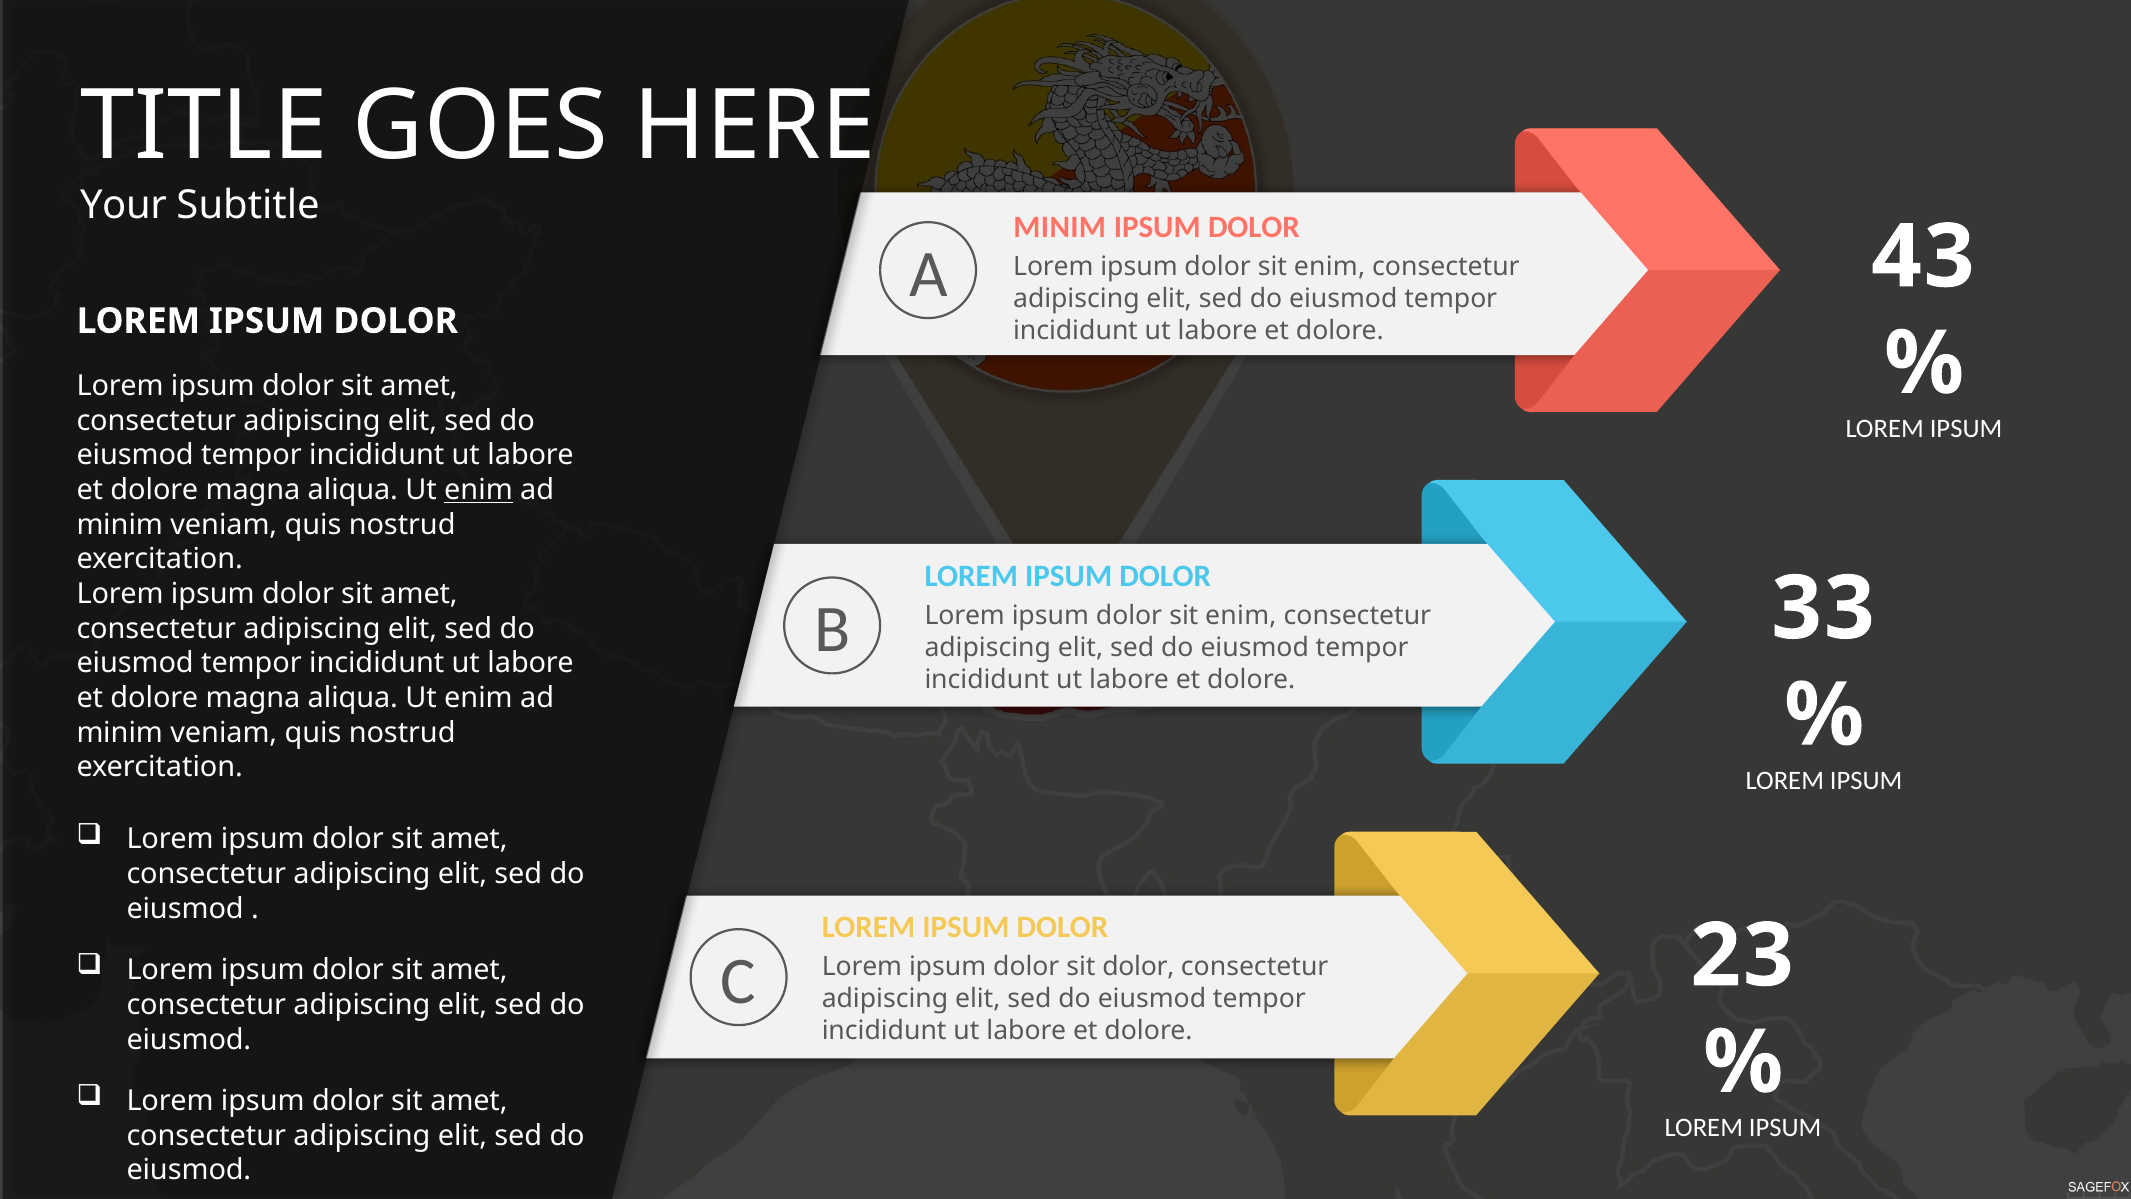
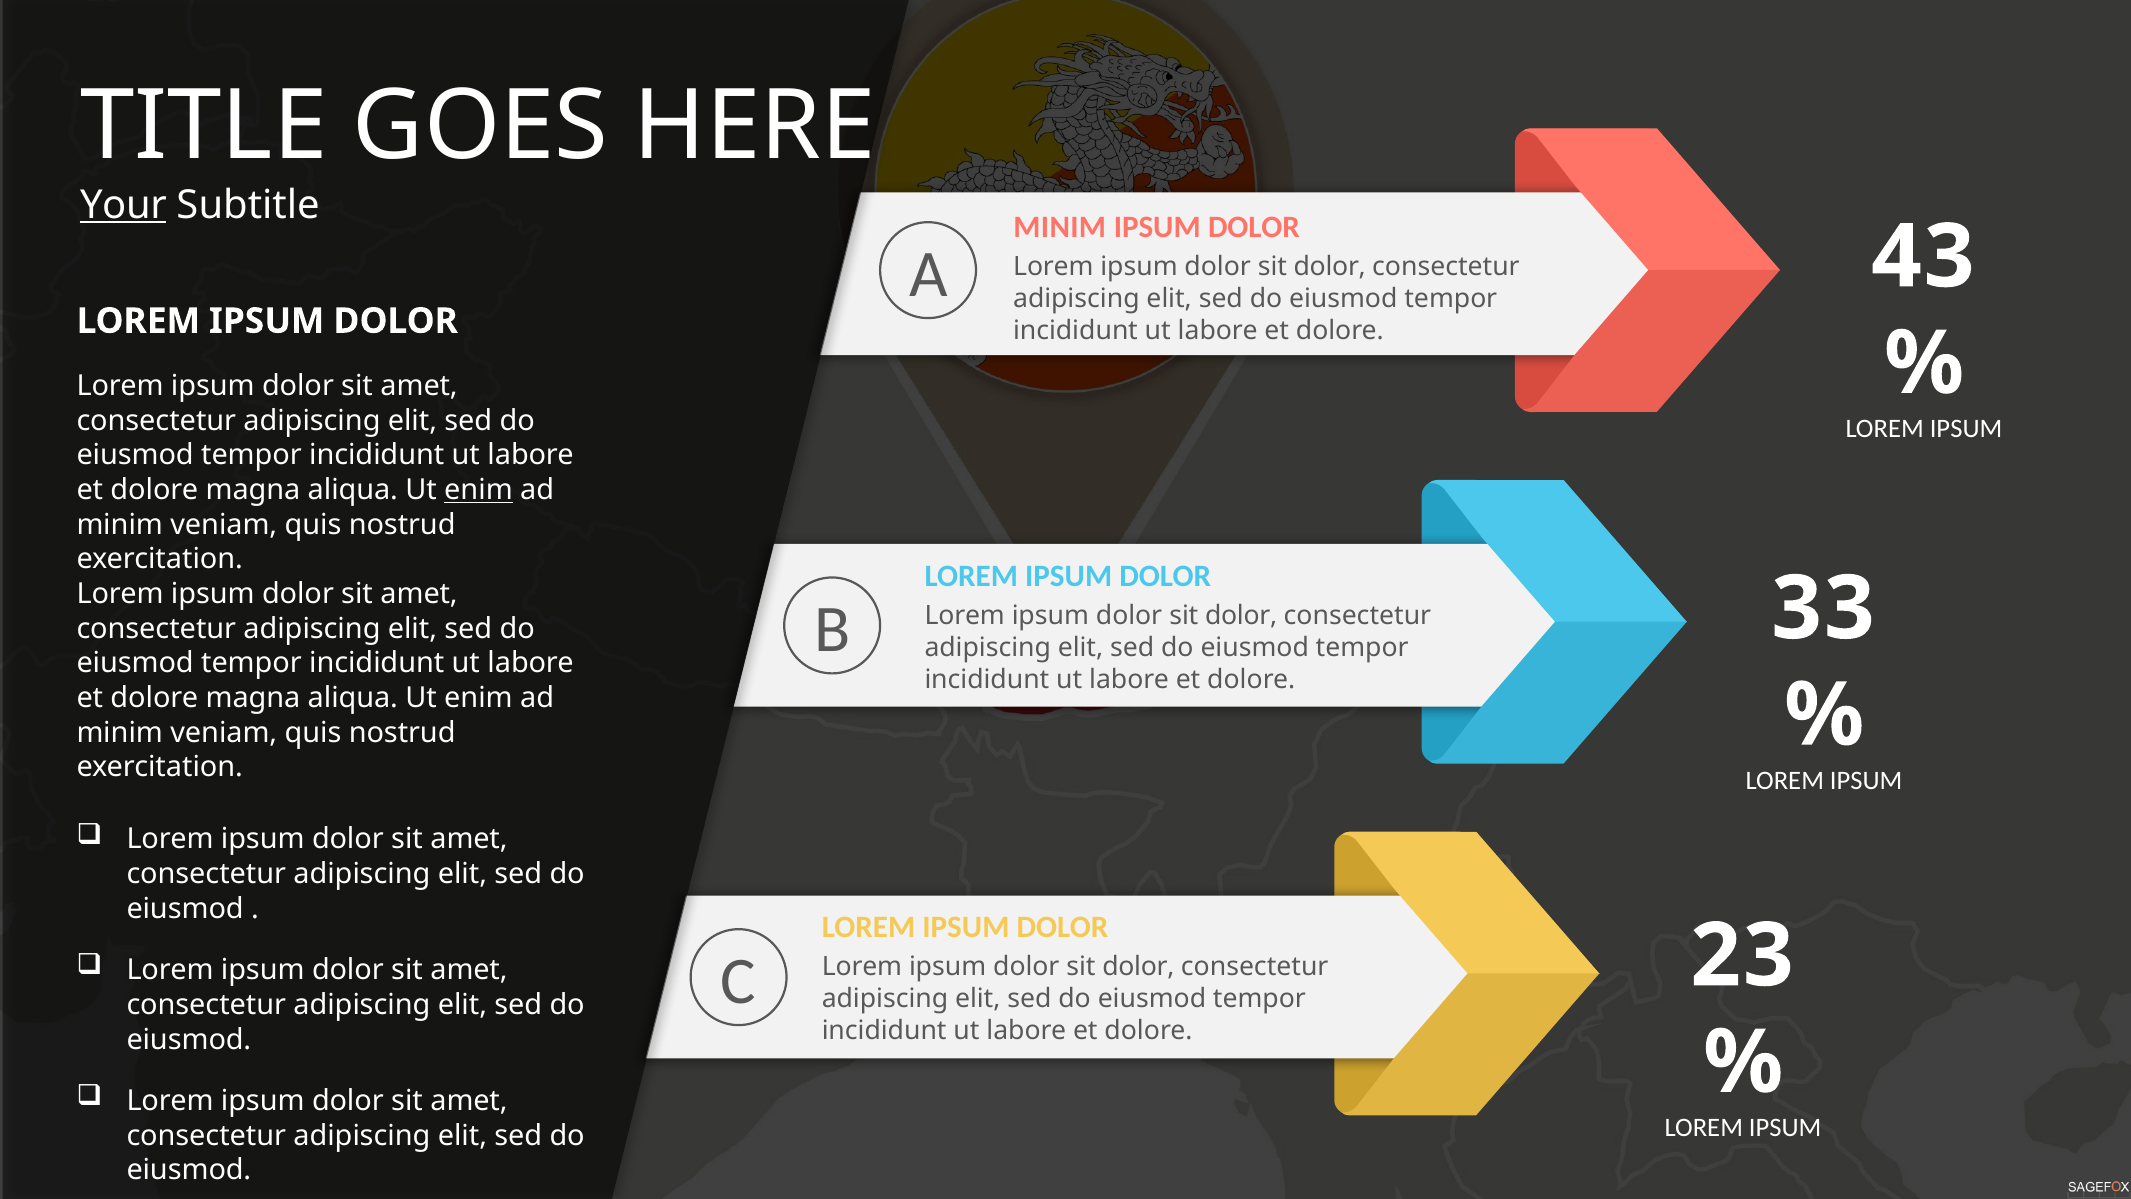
Your underline: none -> present (123, 205)
enim: enim -> dolor (1330, 267)
enim: enim -> dolor (1241, 616)
